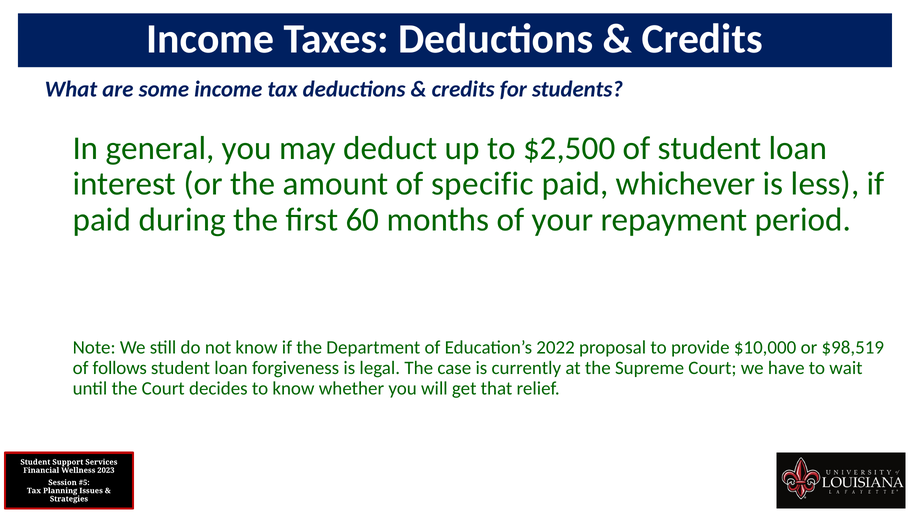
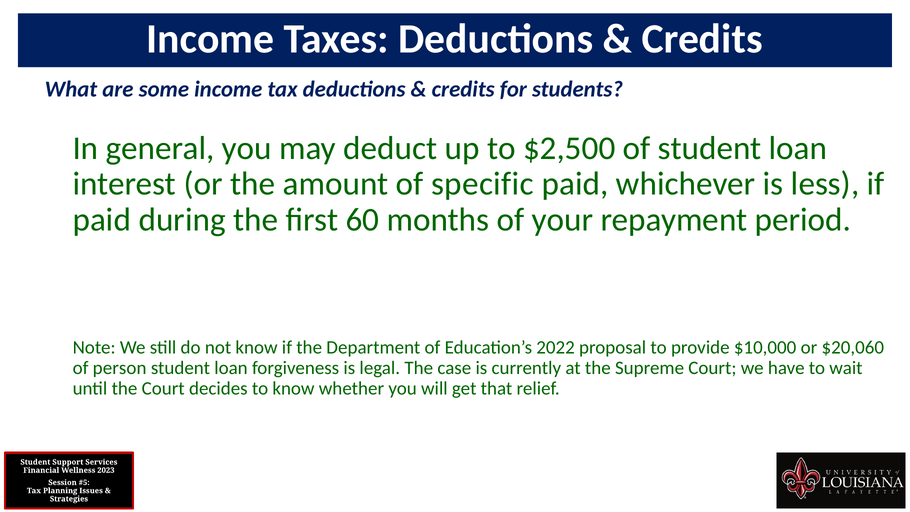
$98,519: $98,519 -> $20,060 (853, 347)
follows: follows -> person (120, 368)
